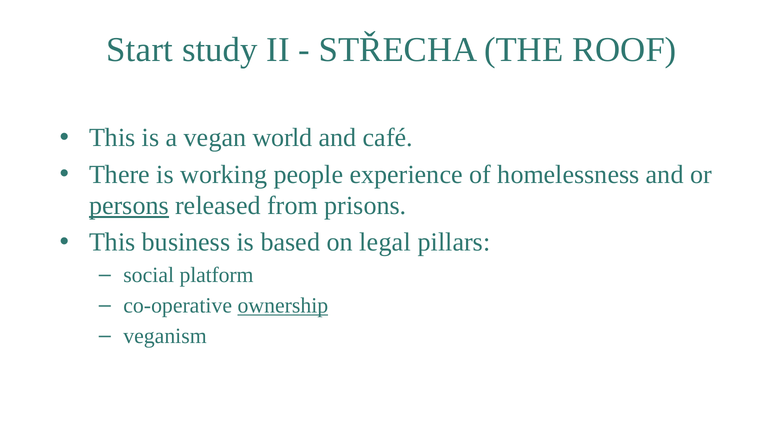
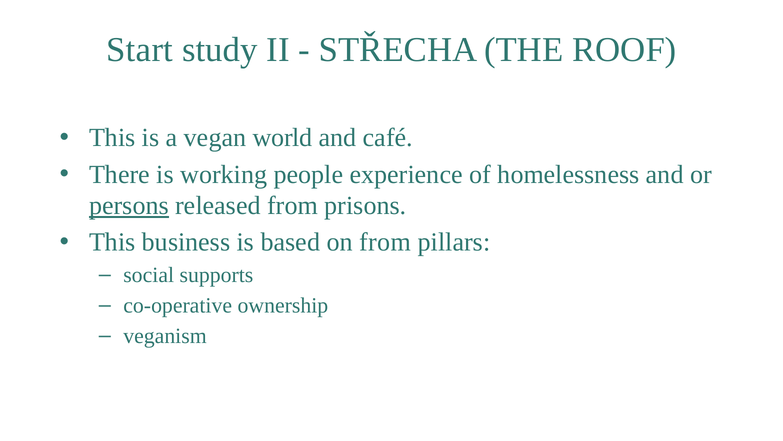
on legal: legal -> from (385, 242)
platform: platform -> supports (216, 275)
ownership underline: present -> none (283, 305)
